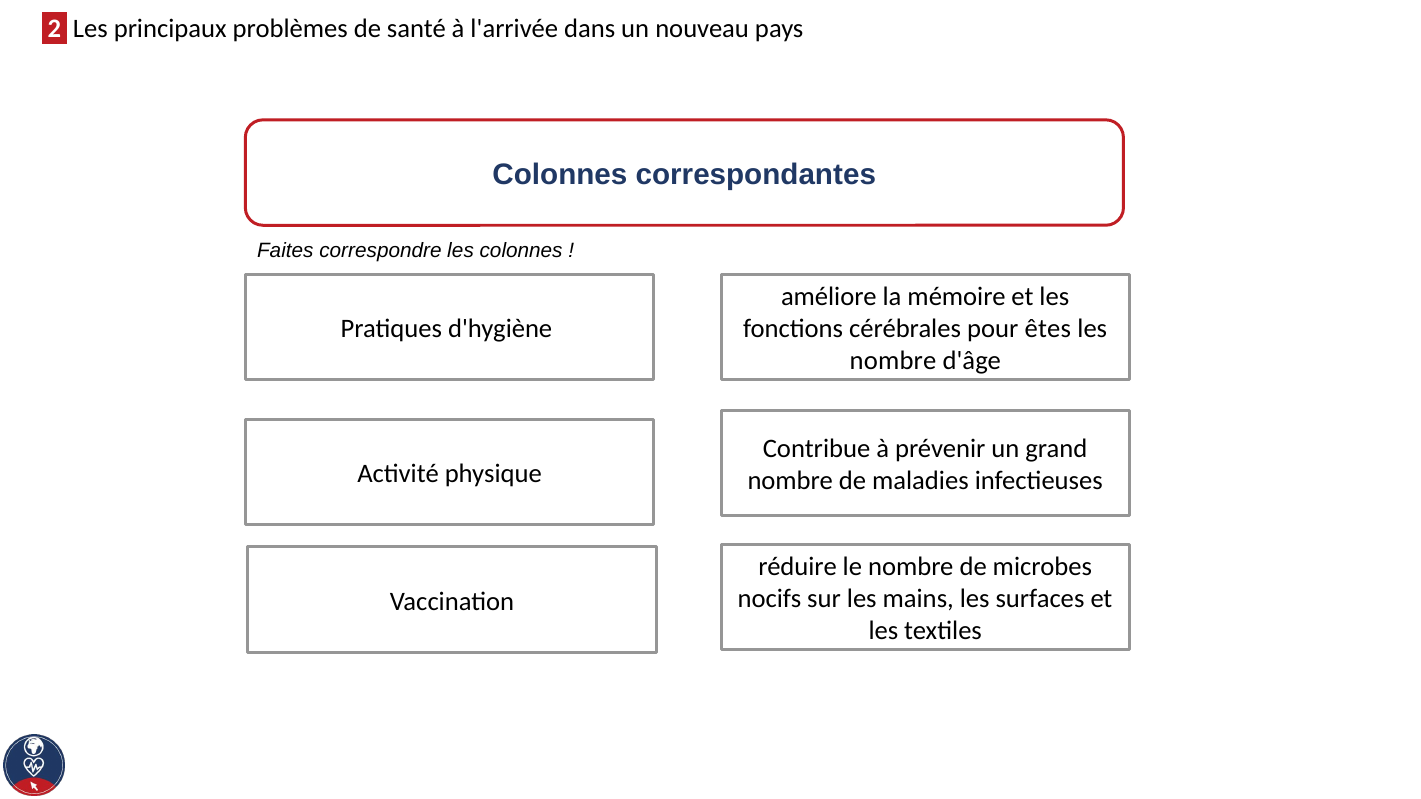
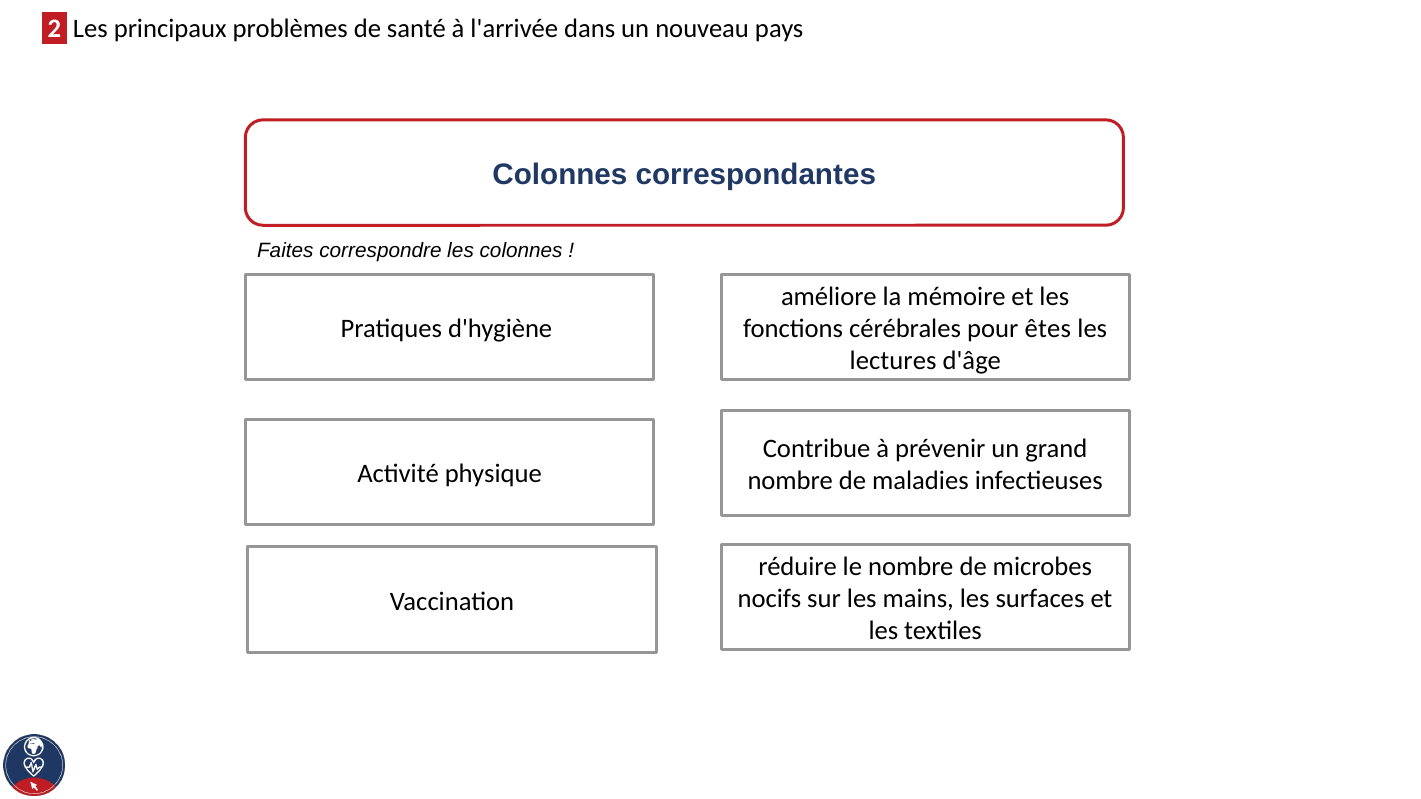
nombre: nombre -> lectures (893, 361)
